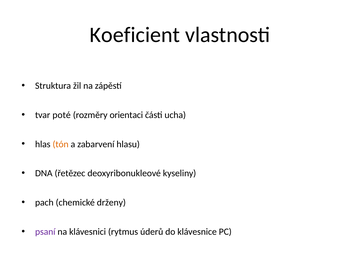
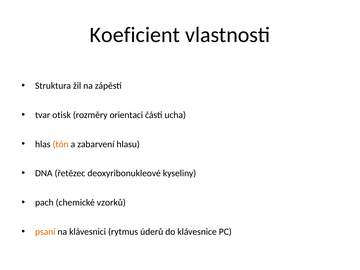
poté: poté -> otisk (62, 115)
drženy: drženy -> vzorků (111, 203)
psaní colour: purple -> orange (45, 232)
